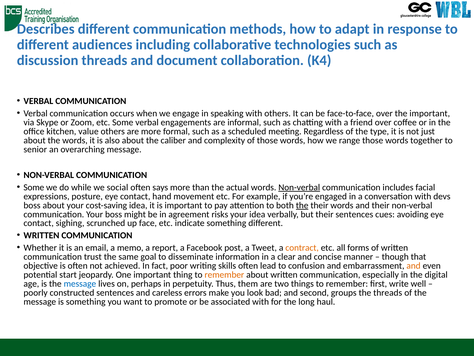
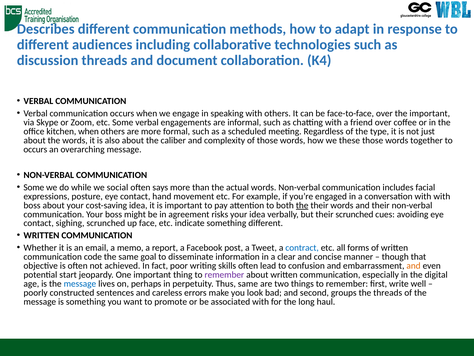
kitchen value: value -> when (89, 131)
range: range -> these (349, 140)
senior: senior -> occurs (35, 149)
Non-verbal underline: present -> none (299, 187)
with devs: devs -> with (442, 196)
their sentences: sentences -> scrunched (354, 214)
contract colour: orange -> blue (302, 248)
trust: trust -> code (93, 257)
remember colour: orange -> purple (224, 274)
Thus them: them -> same (248, 283)
